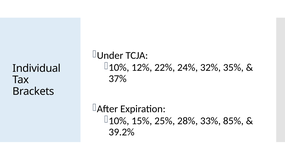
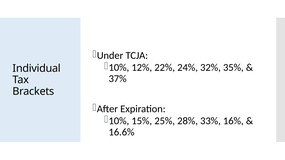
85%: 85% -> 16% (233, 121)
39.2%: 39.2% -> 16.6% (122, 132)
